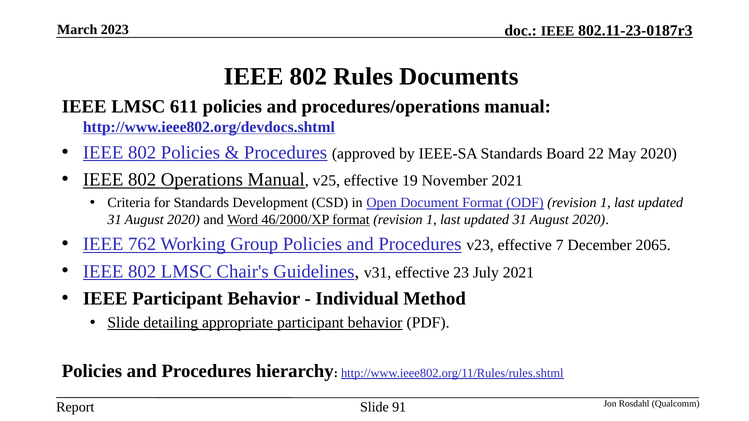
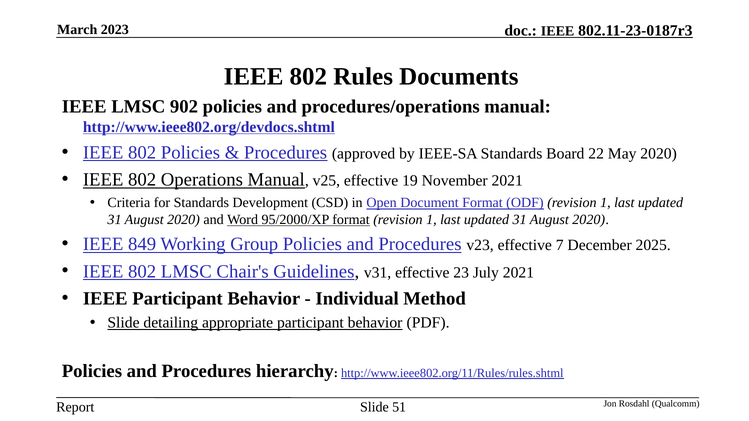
611: 611 -> 902 (184, 107)
46/2000/XP: 46/2000/XP -> 95/2000/XP (295, 220)
762: 762 -> 849 (142, 244)
2065: 2065 -> 2025 (653, 245)
91: 91 -> 51 (399, 407)
